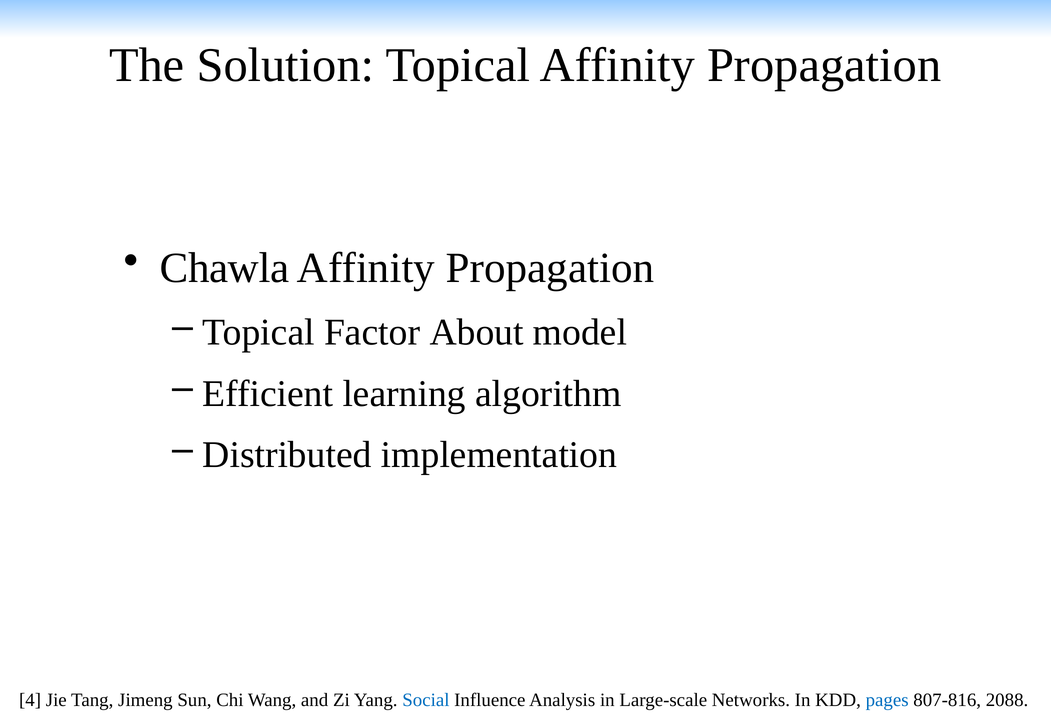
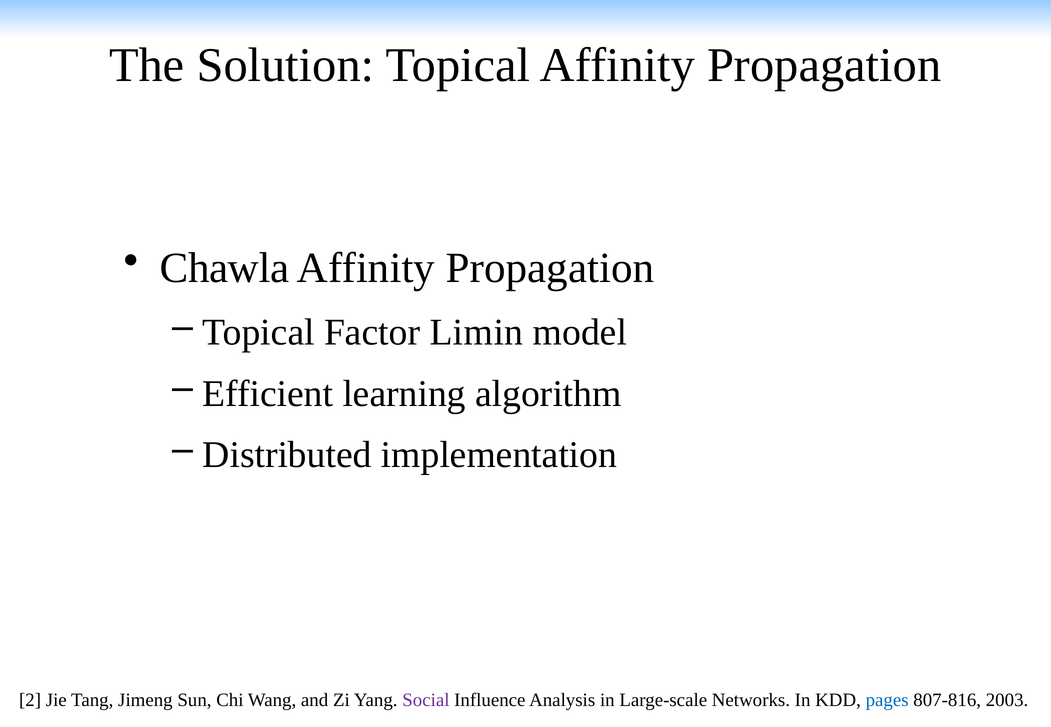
About: About -> Limin (476, 332)
4: 4 -> 2 (30, 701)
Social colour: blue -> purple (426, 701)
2088: 2088 -> 2003 (1007, 701)
